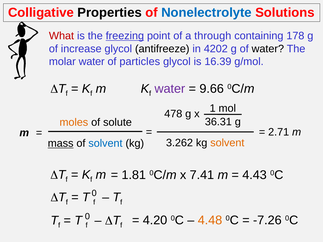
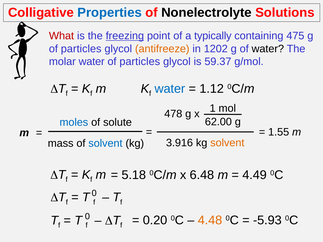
Properties colour: black -> blue (110, 13)
Nonelectrolyte colour: blue -> black (207, 13)
through: through -> typically (213, 36)
178: 178 -> 475 (295, 36)
increase: increase -> particles (81, 49)
antifreeze colour: black -> orange (162, 49)
4202: 4202 -> 1202 (216, 49)
16.39: 16.39 -> 59.37 (218, 62)
water colour: purple -> blue (170, 89)
9.66: 9.66 -> 1.12 (212, 89)
36.31: 36.31 -> 62.00 (218, 122)
moles colour: orange -> blue (74, 123)
2.71: 2.71 -> 1.55 (279, 132)
3.262: 3.262 -> 3.916 (179, 143)
mass underline: present -> none (61, 144)
1.81: 1.81 -> 5.18 (134, 175)
7.41: 7.41 -> 6.48 (202, 175)
4.43: 4.43 -> 4.49 (255, 175)
4.20: 4.20 -> 0.20 (155, 221)
-7.26: -7.26 -> -5.93 (267, 221)
